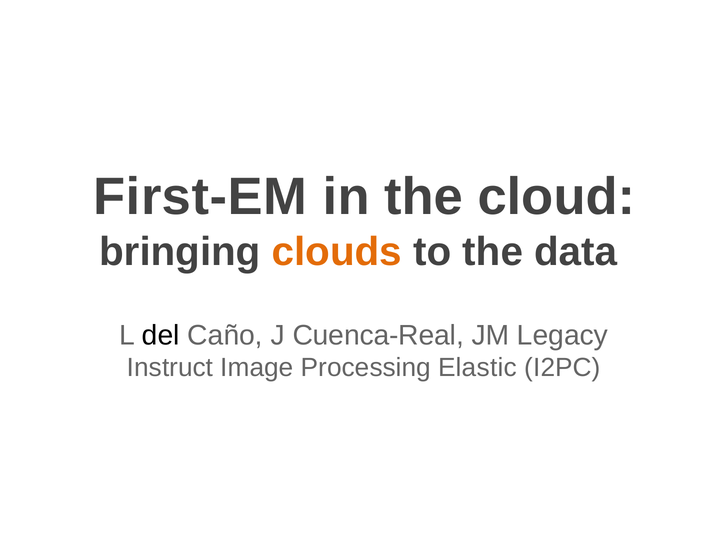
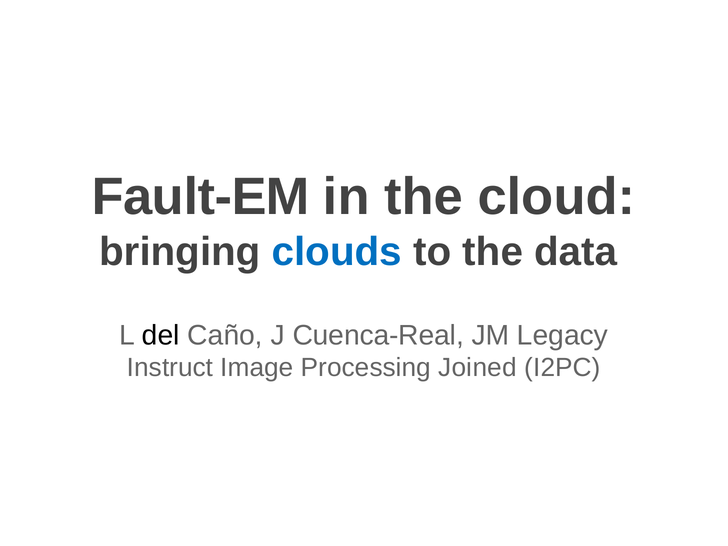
First-EM: First-EM -> Fault-EM (201, 197)
clouds colour: orange -> blue (337, 252)
Elastic: Elastic -> Joined (478, 368)
